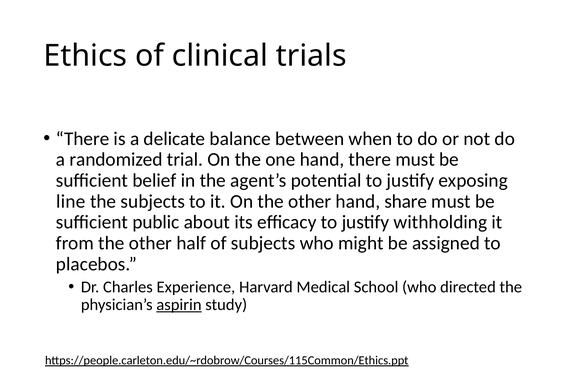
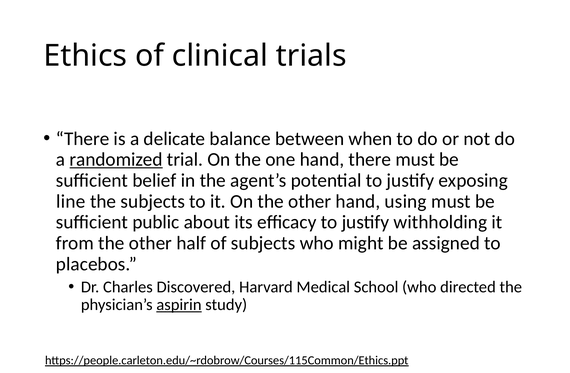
randomized underline: none -> present (116, 159)
share: share -> using (406, 201)
Experience: Experience -> Discovered (196, 287)
